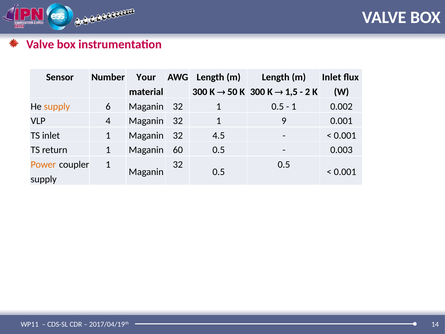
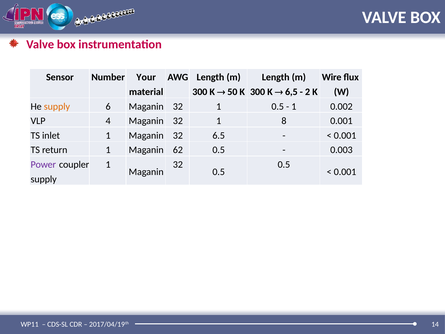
Inlet: Inlet -> Wire (332, 77)
1,5: 1,5 -> 6,5 (291, 92)
9: 9 -> 8 (284, 121)
4.5: 4.5 -> 6.5 (219, 135)
60: 60 -> 62 (178, 150)
Power colour: orange -> purple (43, 164)
